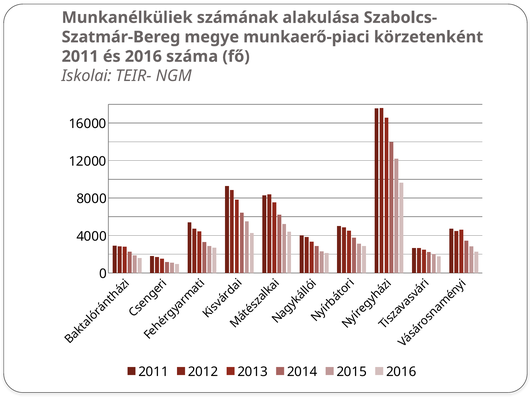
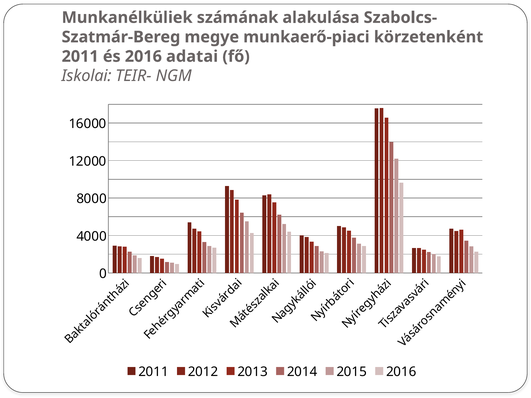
száma: száma -> adatai (192, 56)
